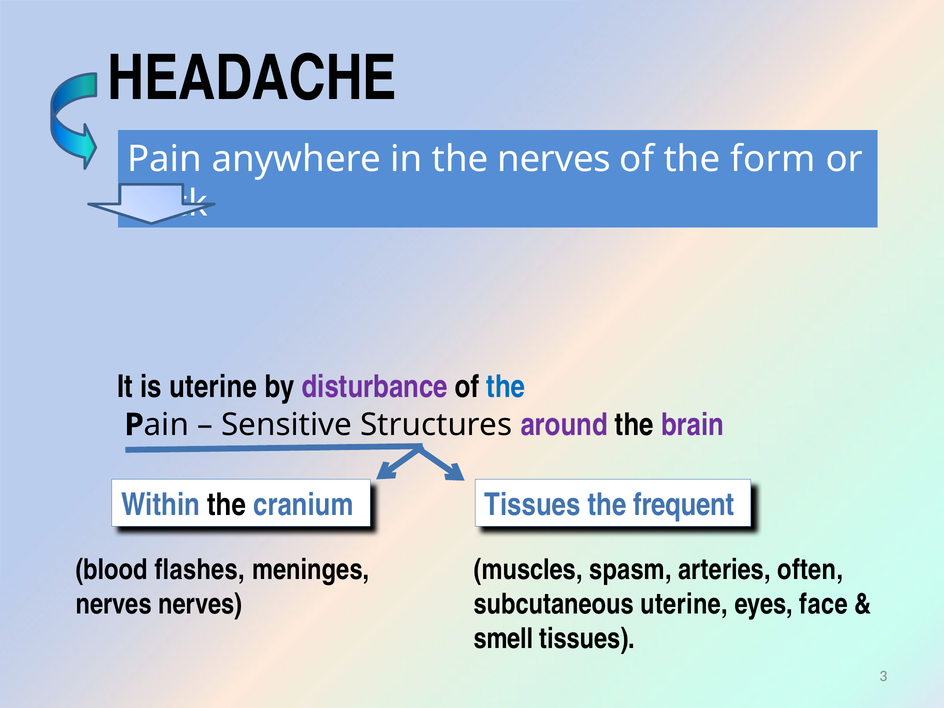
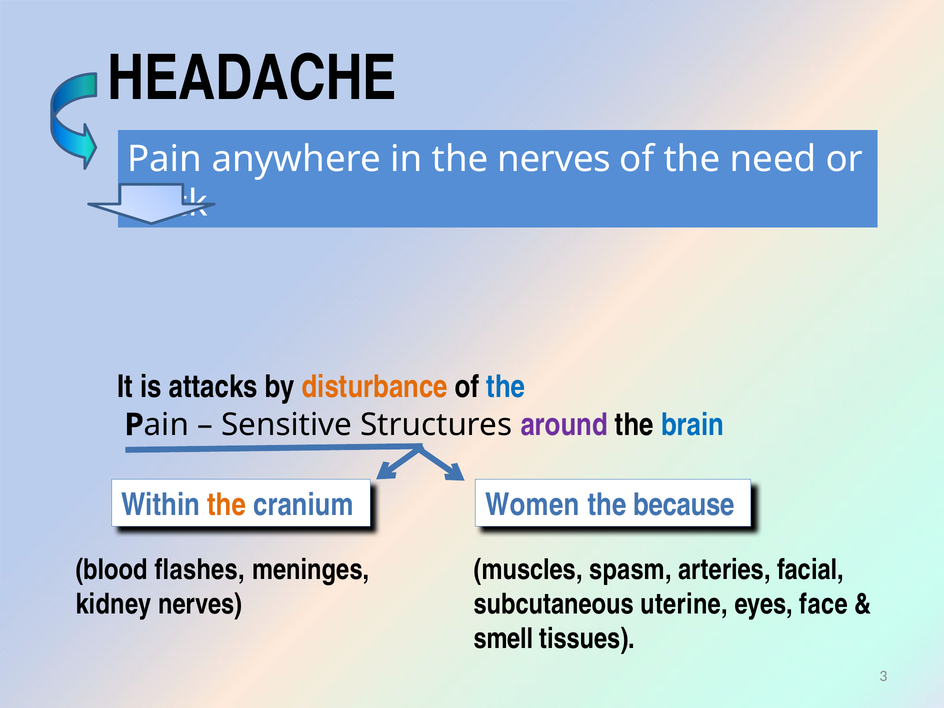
form: form -> need (773, 159)
is uterine: uterine -> attacks (213, 387)
disturbance colour: purple -> orange (375, 387)
brain colour: purple -> blue (693, 425)
the colour: black -> orange (227, 505)
cranium Tissues: Tissues -> Women (532, 505)
frequent: frequent -> because (684, 505)
often: often -> facial (810, 570)
nerves: nerves -> kidney (114, 604)
